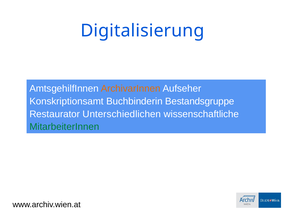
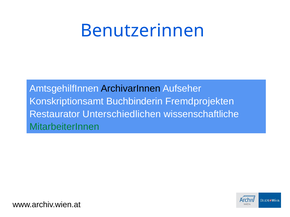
Digitalisierung: Digitalisierung -> Benutzerinnen (142, 31)
ArchivarInnen colour: orange -> black (131, 89)
Bestandsgruppe: Bestandsgruppe -> Fremdprojekten (200, 102)
